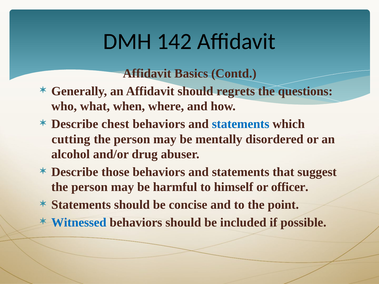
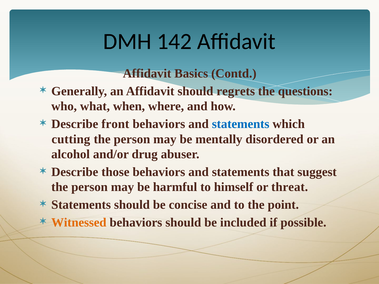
chest: chest -> front (115, 124)
officer: officer -> threat (290, 187)
Witnessed colour: blue -> orange (79, 223)
